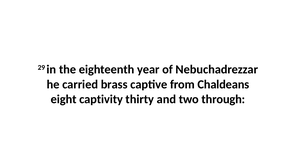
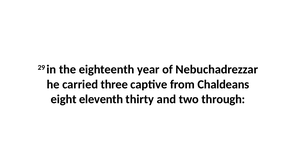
brass: brass -> three (114, 84)
captivity: captivity -> eleventh (101, 99)
